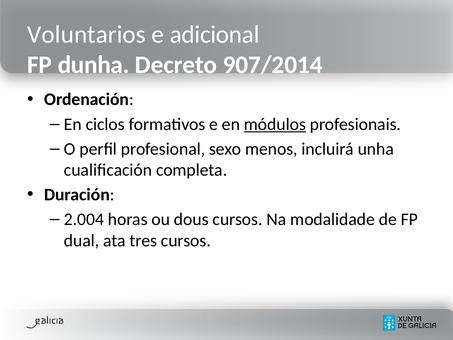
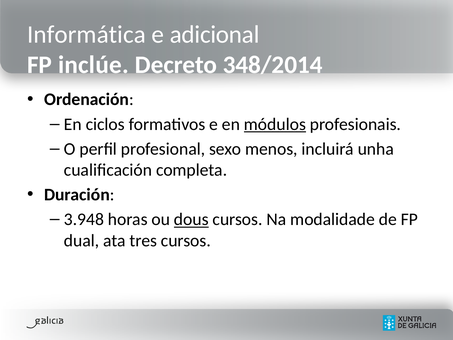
Voluntarios: Voluntarios -> Informática (87, 35)
dunha: dunha -> inclúe (93, 65)
907/2014: 907/2014 -> 348/2014 (273, 65)
2.004: 2.004 -> 3.948 (84, 219)
dous underline: none -> present (191, 219)
